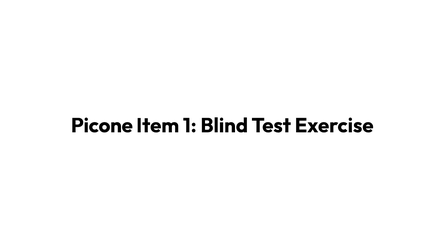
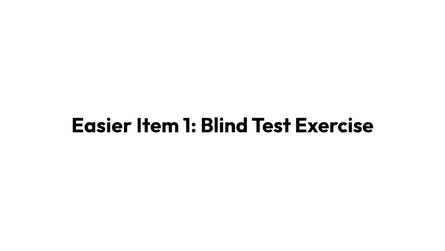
Picone: Picone -> Easier (102, 125)
